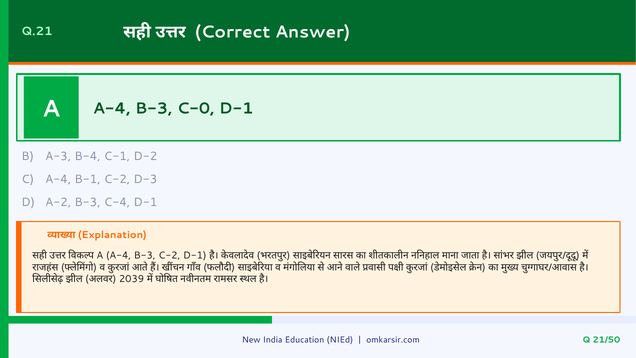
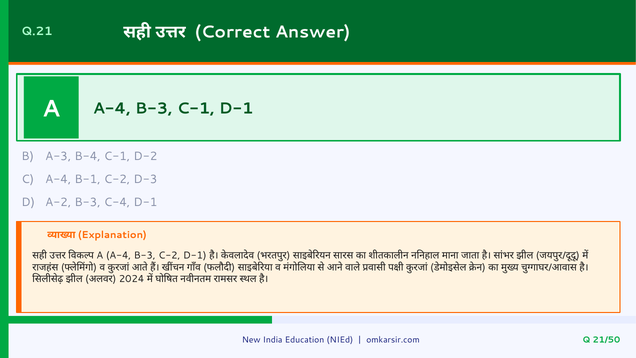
B-3 C-0: C-0 -> C-1 (196, 108)
2039: 2039 -> 2024 (132, 279)
